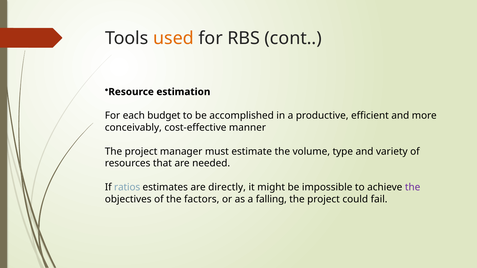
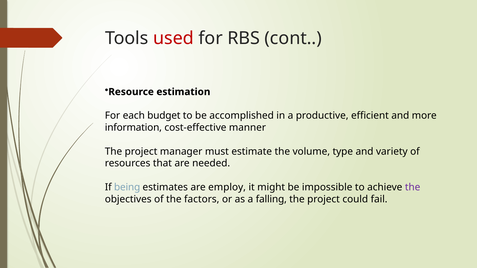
used colour: orange -> red (173, 38)
conceivably: conceivably -> information (133, 128)
ratios: ratios -> being (127, 187)
directly: directly -> employ (227, 187)
